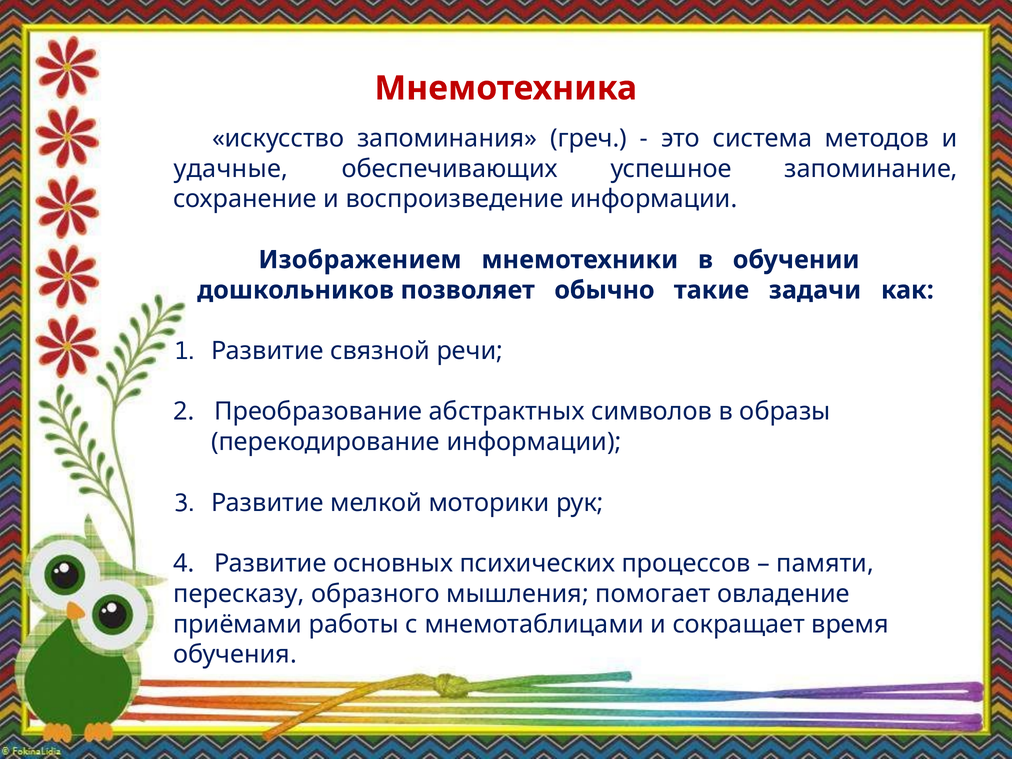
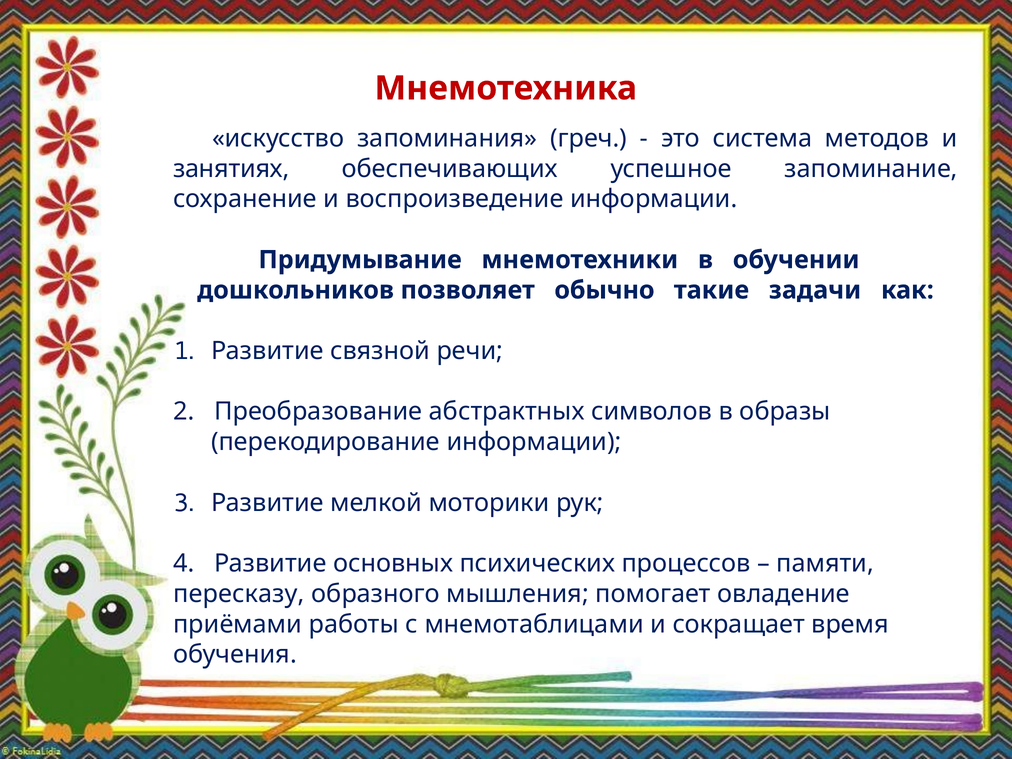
удачные: удачные -> занятиях (231, 169)
Изображением: Изображением -> Придумывание (360, 260)
